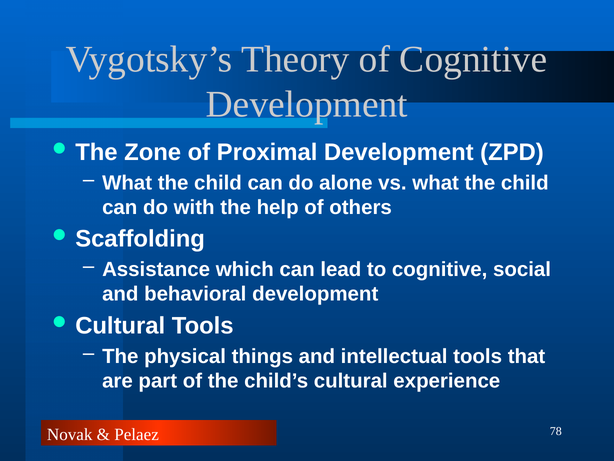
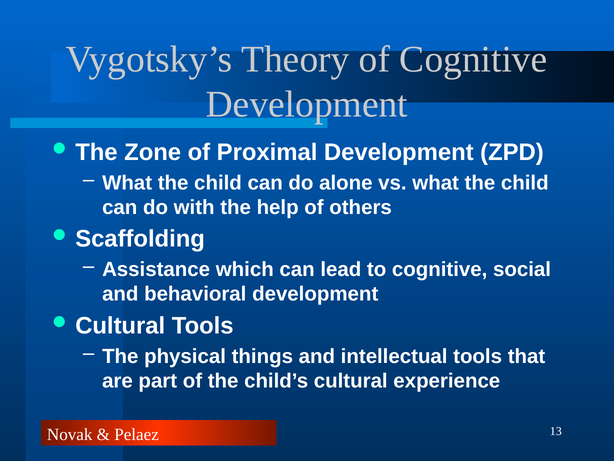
78: 78 -> 13 (556, 431)
